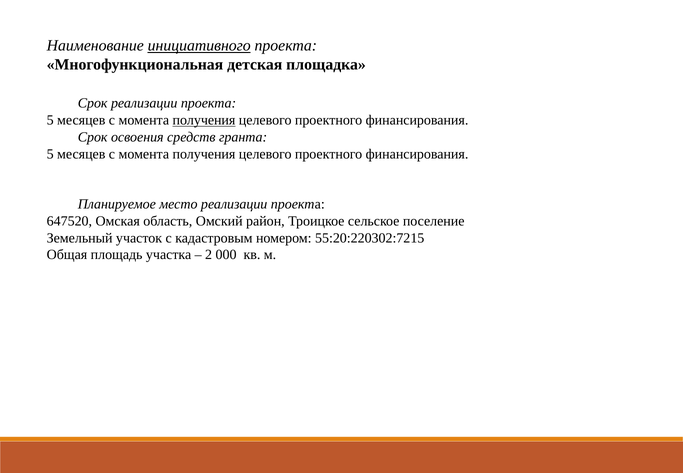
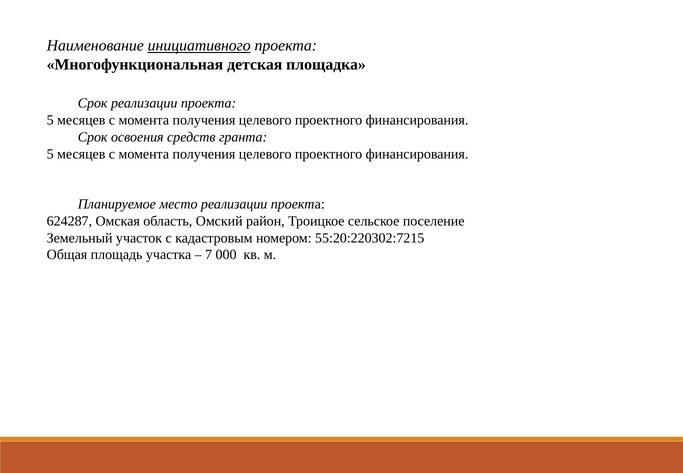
получения underline: present -> none (204, 120)
647520: 647520 -> 624287 (69, 221)
2: 2 -> 7 (209, 255)
